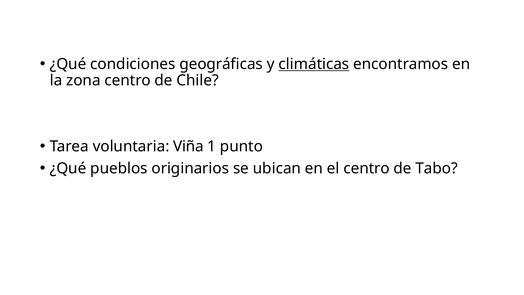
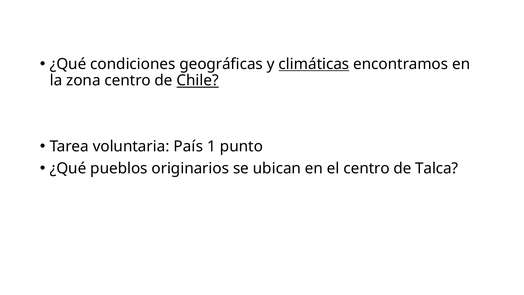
Chile underline: none -> present (198, 81)
Viña: Viña -> País (188, 146)
Tabo: Tabo -> Talca (437, 168)
